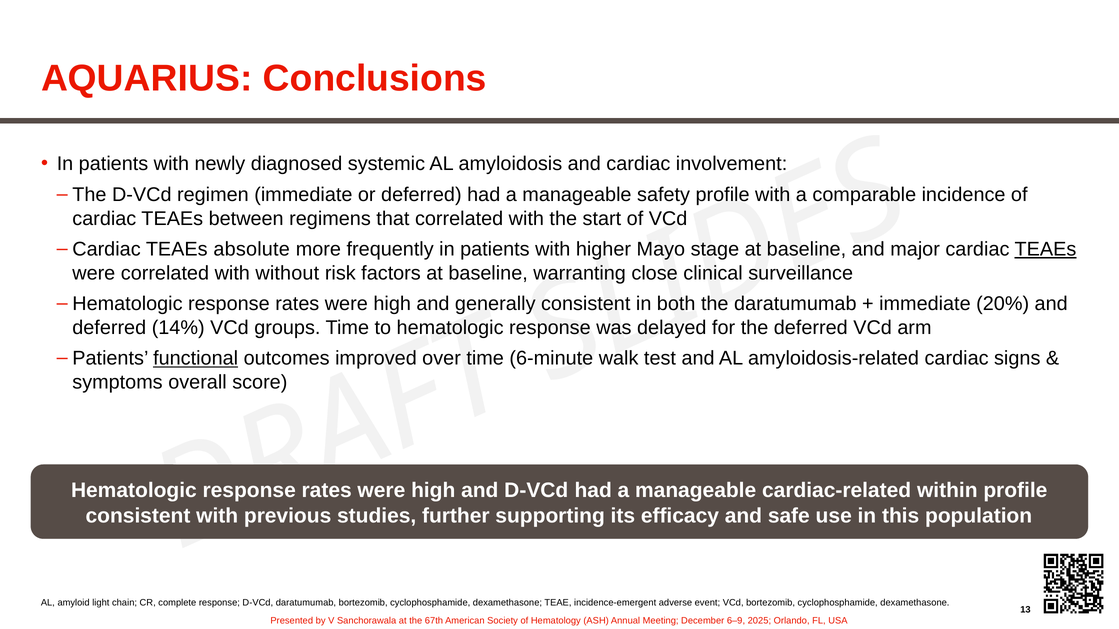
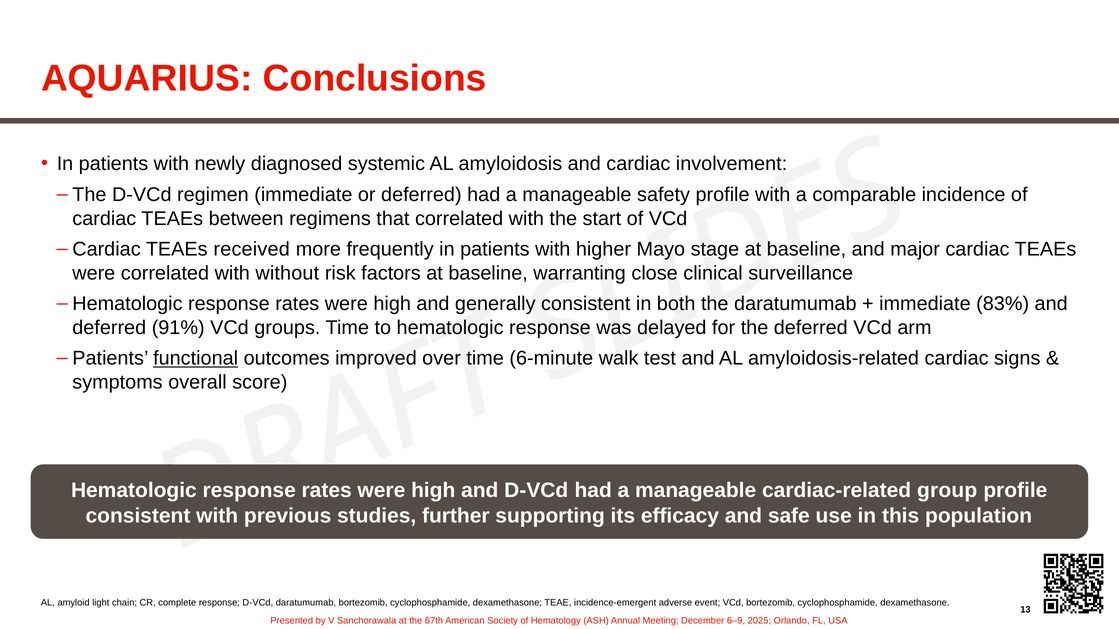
absolute: absolute -> received (252, 249)
TEAEs underline: present -> none (1045, 249)
20%: 20% -> 83% (1003, 304)
14%: 14% -> 91% (178, 328)
within: within -> group (947, 491)
